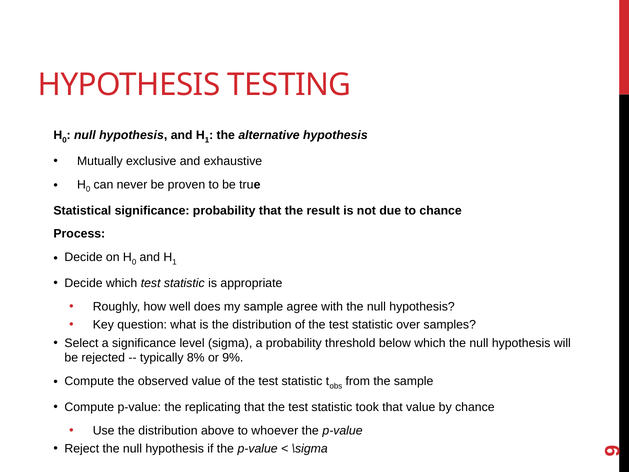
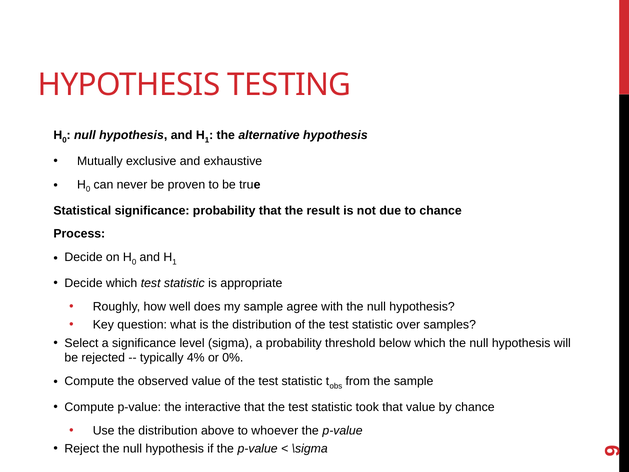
8%: 8% -> 4% (196, 358)
9%: 9% -> 0% (233, 358)
replicating: replicating -> interactive (213, 407)
